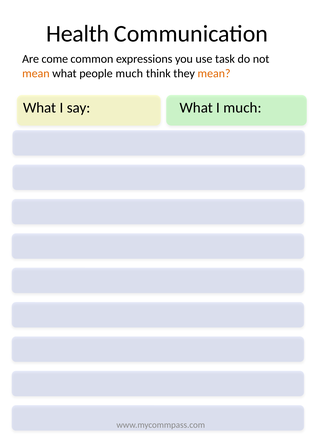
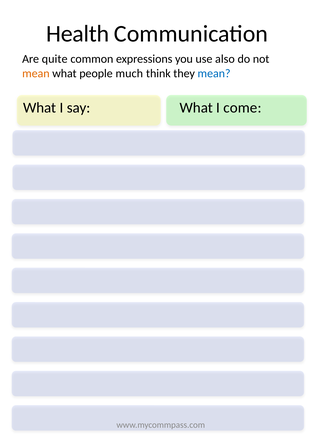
come: come -> quite (55, 59)
task: task -> also (225, 59)
mean colour: orange -> blue (214, 73)
I much: much -> come (242, 108)
